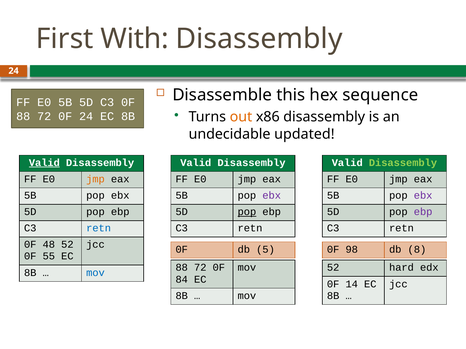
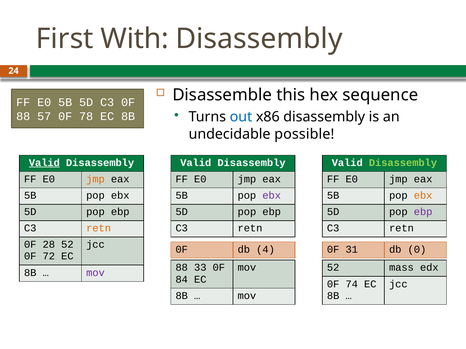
out colour: orange -> blue (241, 117)
72: 72 -> 57 (44, 117)
0F 24: 24 -> 78 (86, 117)
updated: updated -> possible (304, 134)
ebx colour: purple -> orange (423, 196)
pop underline: present -> none (247, 212)
retn colour: blue -> orange (99, 228)
48: 48 -> 28 (49, 245)
5: 5 -> 4 (265, 250)
98: 98 -> 31 (352, 250)
8: 8 -> 0 (417, 250)
55: 55 -> 72 (49, 257)
72: 72 -> 33 (200, 268)
hard: hard -> mass (401, 268)
mov colour: blue -> purple (95, 273)
14: 14 -> 74 (352, 284)
